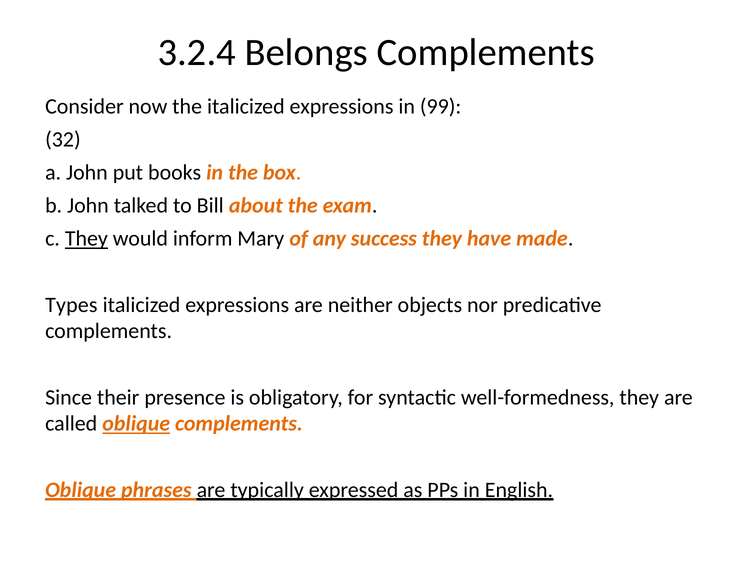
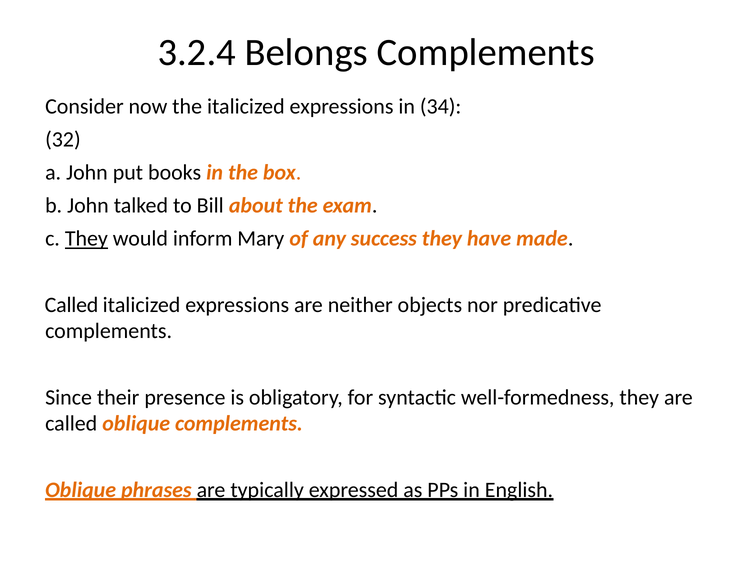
99: 99 -> 34 (441, 106)
Types: Types -> Called (72, 305)
oblique underline: present -> none (136, 423)
